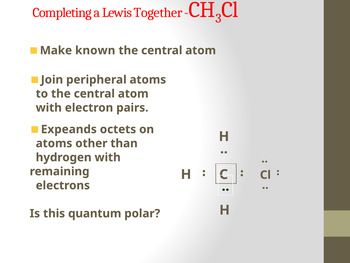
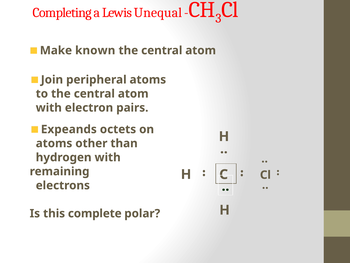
Together: Together -> Unequal (158, 13)
quantum: quantum -> complete (95, 213)
